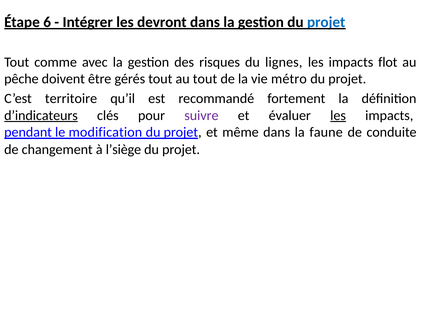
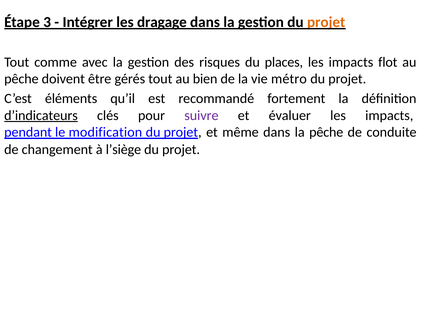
6: 6 -> 3 (47, 22)
devront: devront -> dragage (162, 22)
projet colour: blue -> orange (326, 22)
lignes: lignes -> places (284, 62)
au tout: tout -> bien (205, 79)
territoire: territoire -> éléments (71, 99)
les underline: present -> none (338, 115)
la faune: faune -> pêche (326, 132)
